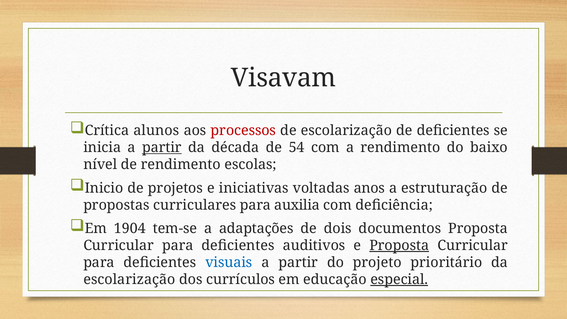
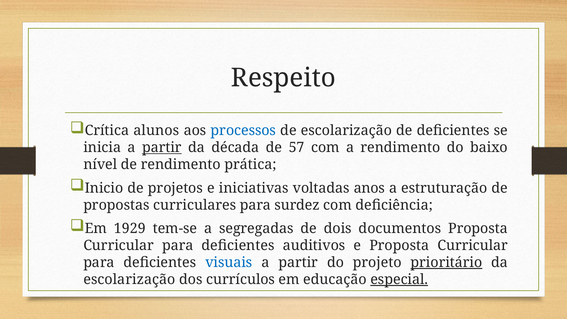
Visavam: Visavam -> Respeito (283, 78)
processos colour: red -> blue (243, 131)
54: 54 -> 57 (297, 148)
escolas: escolas -> prática (251, 165)
auxilia: auxilia -> surdez (297, 205)
1904: 1904 -> 1929 (130, 228)
adaptações: adaptações -> segregadas (256, 228)
Proposta underline: present -> none (399, 245)
prioritário underline: none -> present (446, 262)
